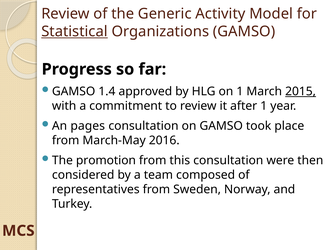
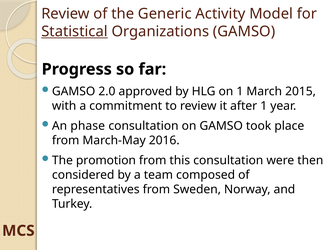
1.4: 1.4 -> 2.0 (107, 91)
2015 underline: present -> none (301, 91)
pages: pages -> phase (88, 126)
